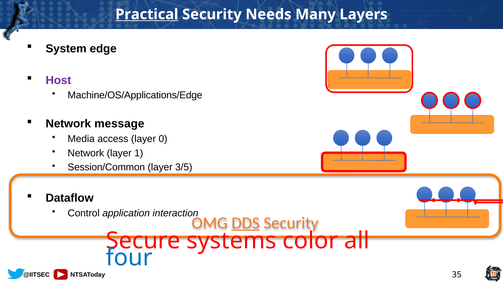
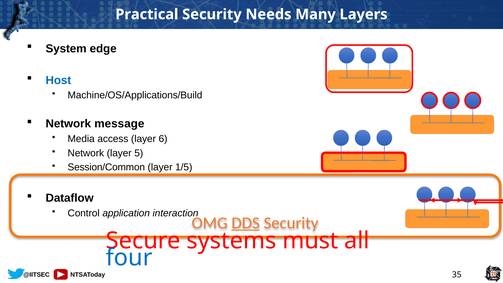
Practical underline: present -> none (147, 14)
Host colour: purple -> blue (58, 80)
Machine/OS/Applications/Edge: Machine/OS/Applications/Edge -> Machine/OS/Applications/Build (135, 95)
0: 0 -> 6 (163, 139)
1: 1 -> 5 (139, 153)
3/5: 3/5 -> 1/5 (184, 167)
color: color -> must (310, 241)
